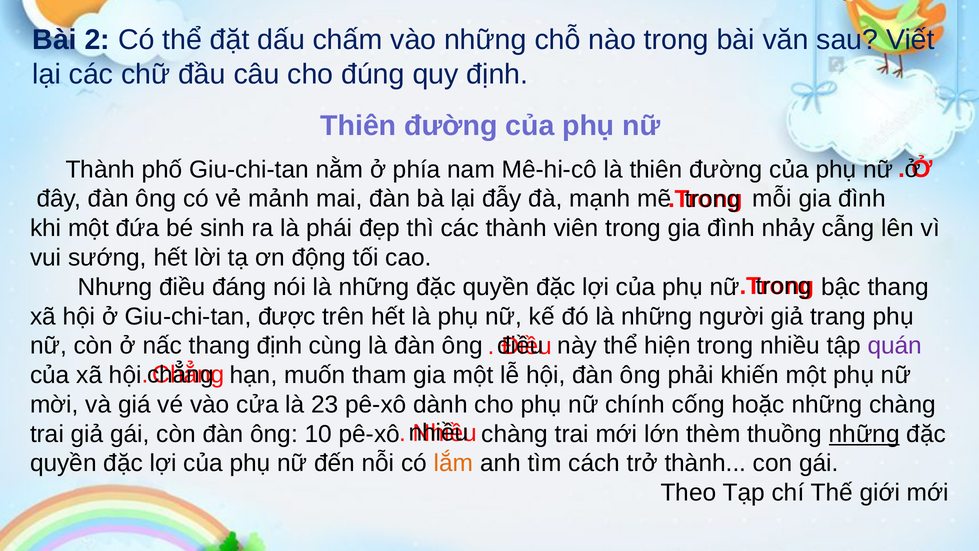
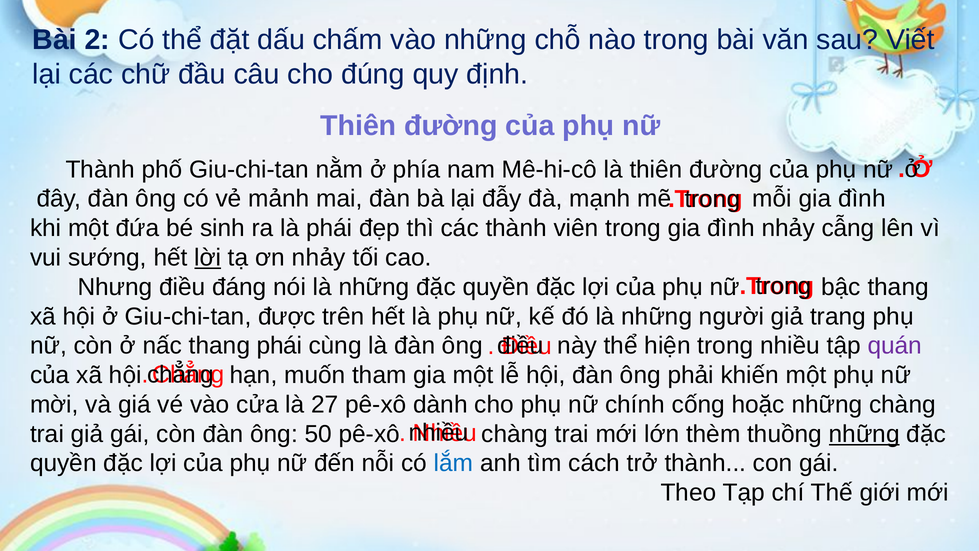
lời underline: none -> present (208, 258)
ơn động: động -> nhảy (319, 258)
thang định: định -> phái (280, 346)
23: 23 -> 27 (325, 404)
10: 10 -> 50 (318, 434)
lắm colour: orange -> blue (454, 463)
